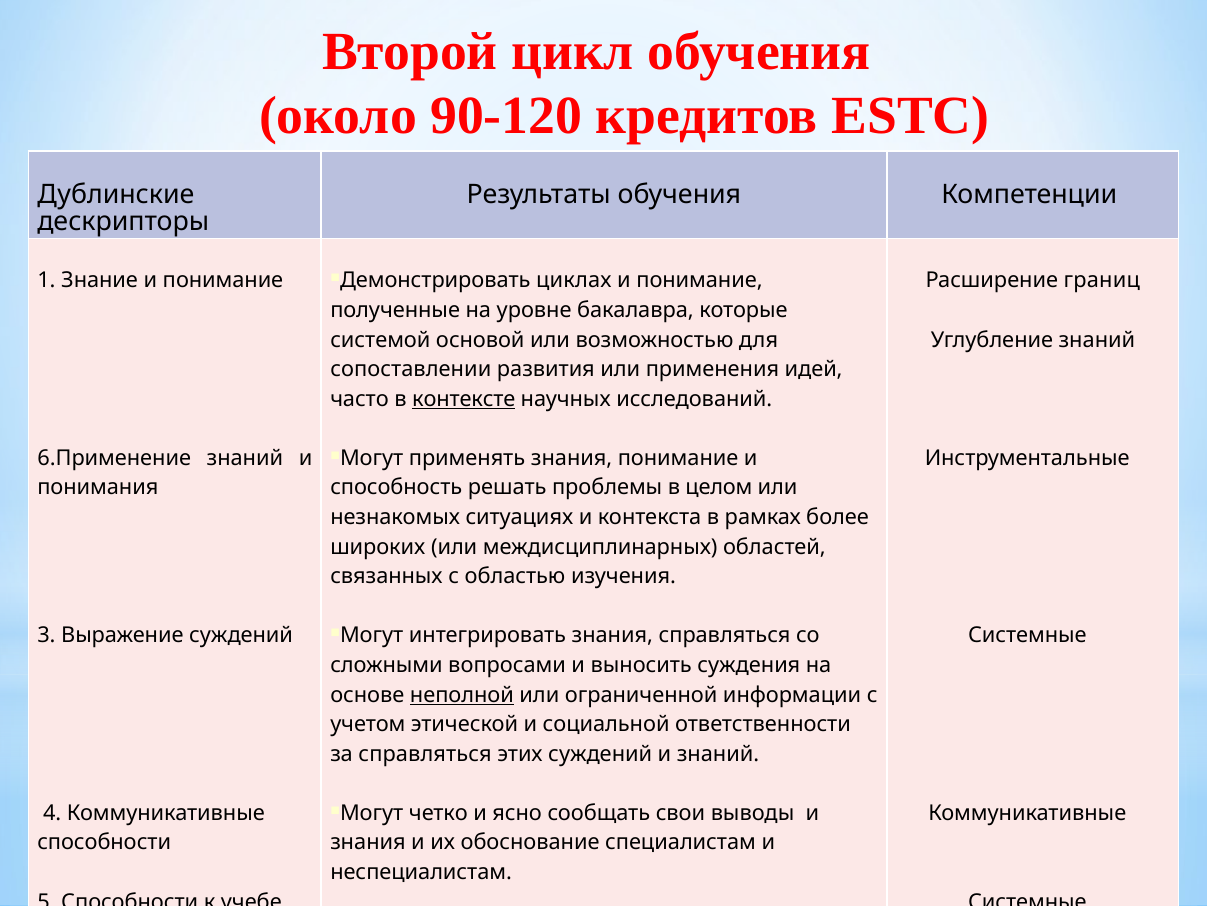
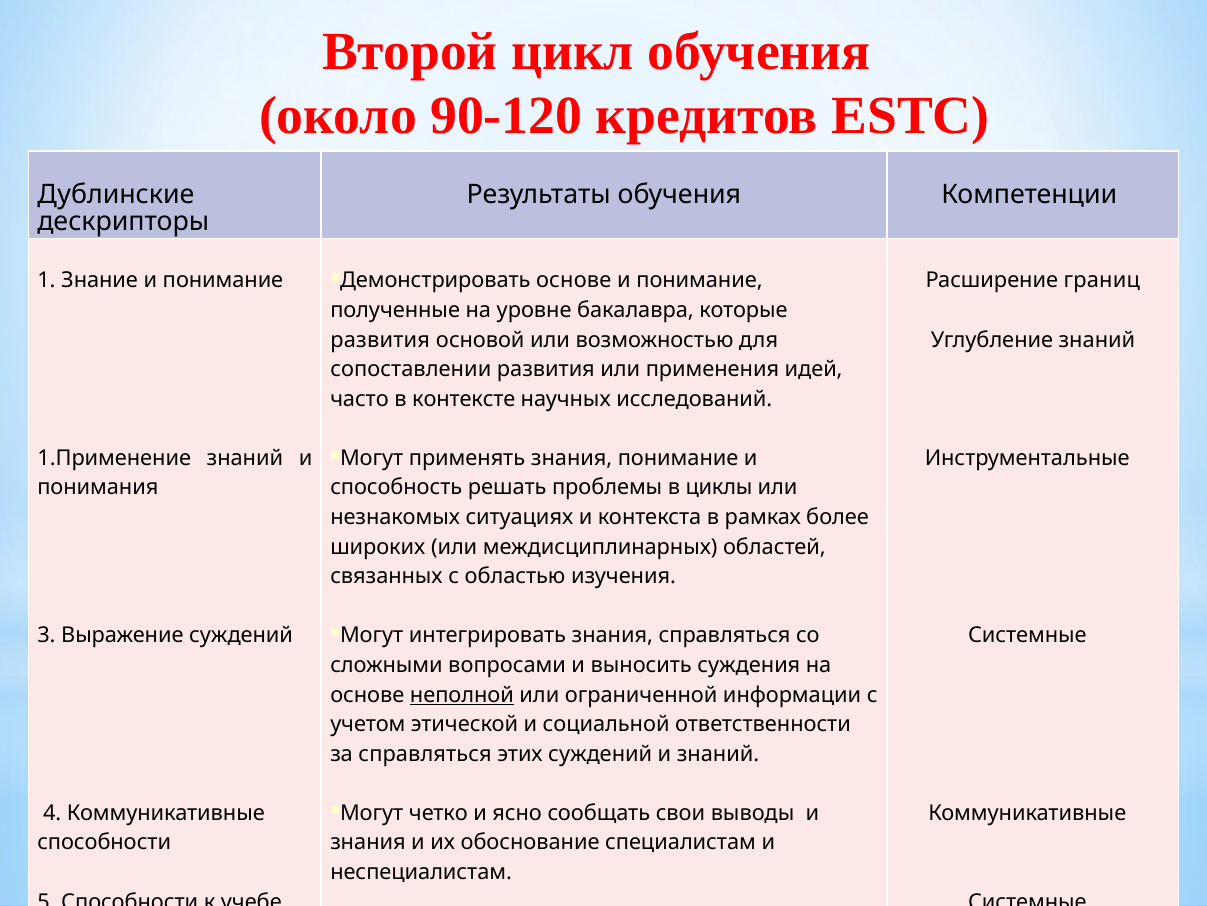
циклах: циклах -> основе (574, 280)
системой: системой -> развития (380, 340)
контексте underline: present -> none (464, 399)
6.Применение: 6.Применение -> 1.Применение (114, 458)
целом: целом -> циклы (719, 487)
